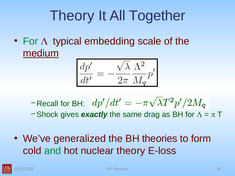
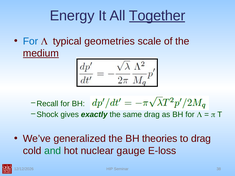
Theory: Theory -> Energy (72, 16)
Together underline: none -> present (157, 16)
For colour: green -> blue (30, 41)
embedding: embedding -> geometries (110, 41)
to form: form -> drag (201, 139)
nuclear theory: theory -> gauge (131, 151)
